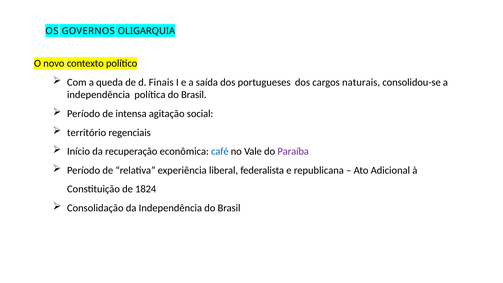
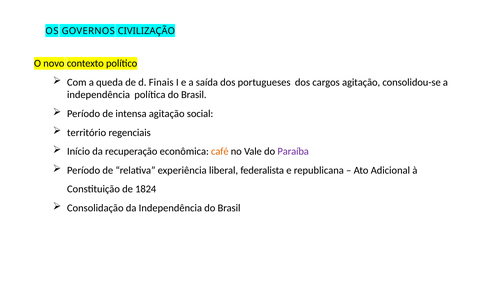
OLIGARQUIA: OLIGARQUIA -> CIVILIZAÇÃO (146, 31)
cargos naturais: naturais -> agitação (361, 82)
café colour: blue -> orange (220, 151)
